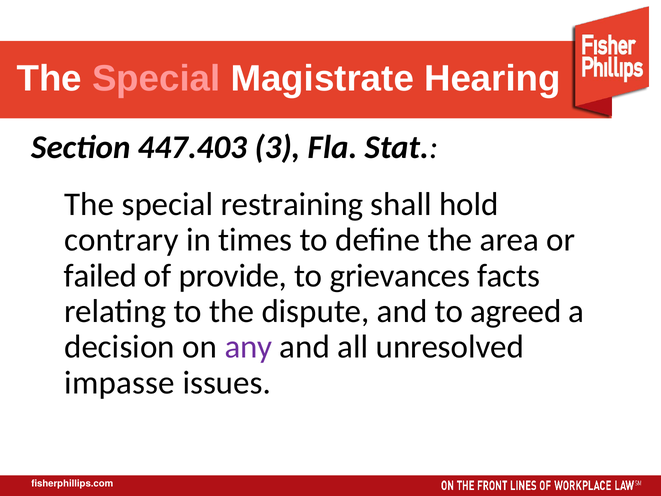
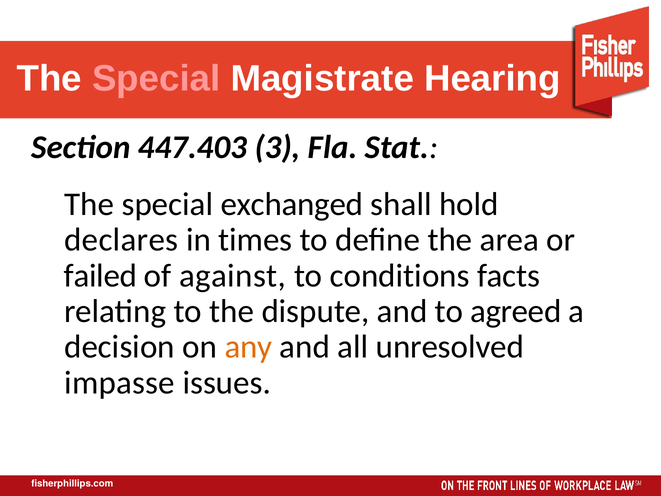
restraining: restraining -> exchanged (292, 204)
contrary: contrary -> declares (121, 240)
provide: provide -> against (233, 275)
grievances: grievances -> conditions (400, 275)
any colour: purple -> orange (248, 347)
